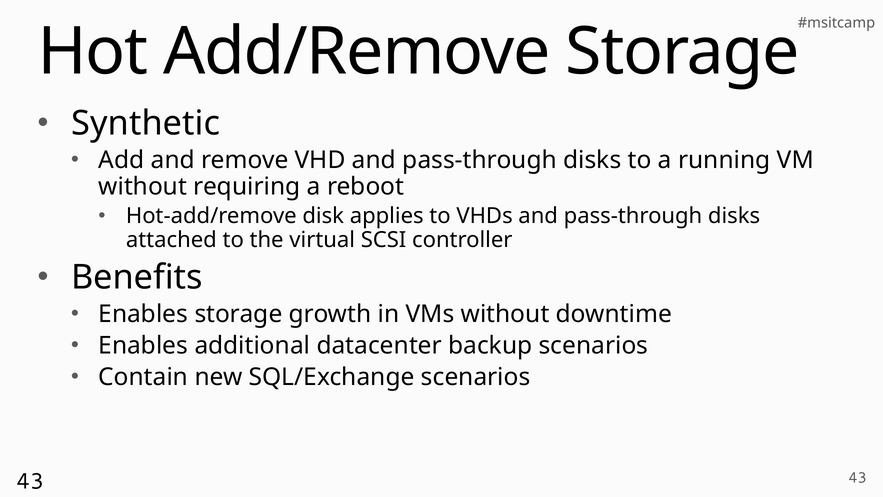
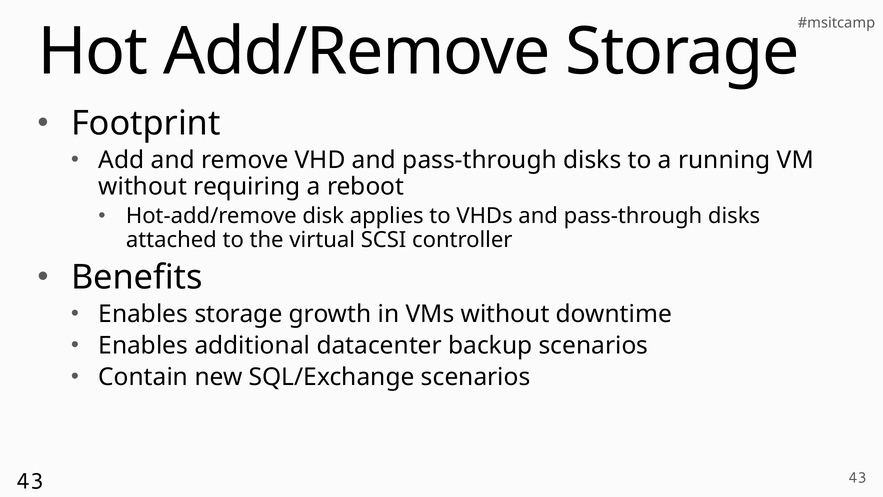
Synthetic: Synthetic -> Footprint (146, 123)
